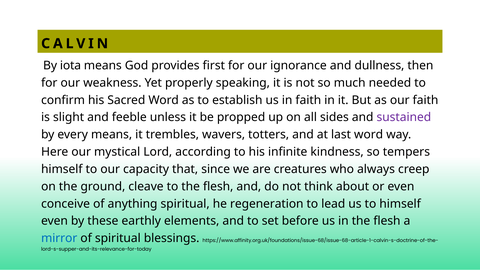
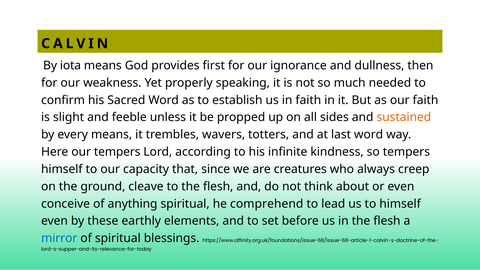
sustained colour: purple -> orange (404, 117)
our mystical: mystical -> tempers (117, 152)
regeneration: regeneration -> comprehend (267, 204)
